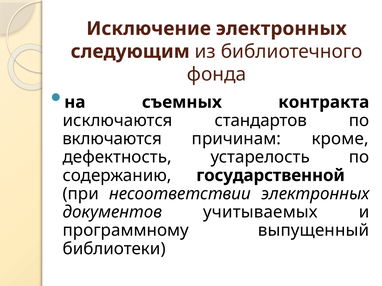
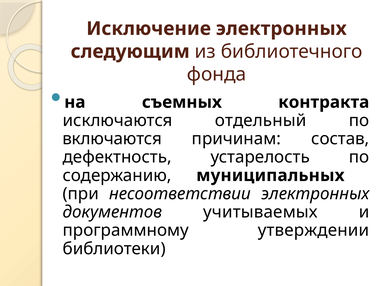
стандартов: стандартов -> отдельный (261, 121)
кроме: кроме -> состав (340, 139)
государственной: государственной -> муниципальных (270, 176)
выпущенный: выпущенный -> утверждении (313, 231)
